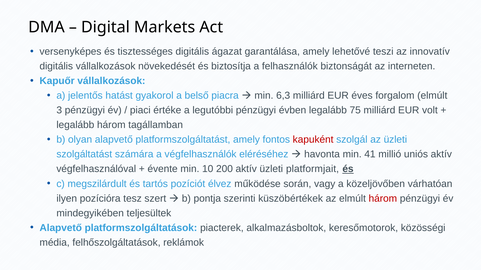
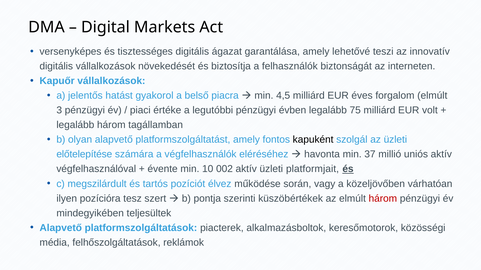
6,3: 6,3 -> 4,5 (283, 96)
kapuként colour: red -> black (313, 140)
szolgáltatást: szolgáltatást -> előtelepítése (84, 155)
41: 41 -> 37 (370, 155)
200: 200 -> 002 (224, 169)
